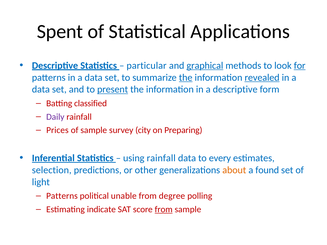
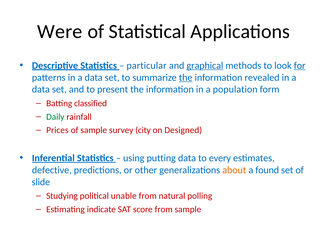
Spent: Spent -> Were (60, 32)
revealed underline: present -> none (262, 78)
present underline: present -> none (113, 90)
a descriptive: descriptive -> population (235, 90)
Daily colour: purple -> green (55, 117)
Preparing: Preparing -> Designed (183, 130)
using rainfall: rainfall -> putting (161, 158)
selection: selection -> defective (52, 170)
light: light -> slide (41, 182)
Patterns: Patterns -> Studying (62, 196)
degree: degree -> natural (172, 196)
from underline: present -> none (164, 210)
